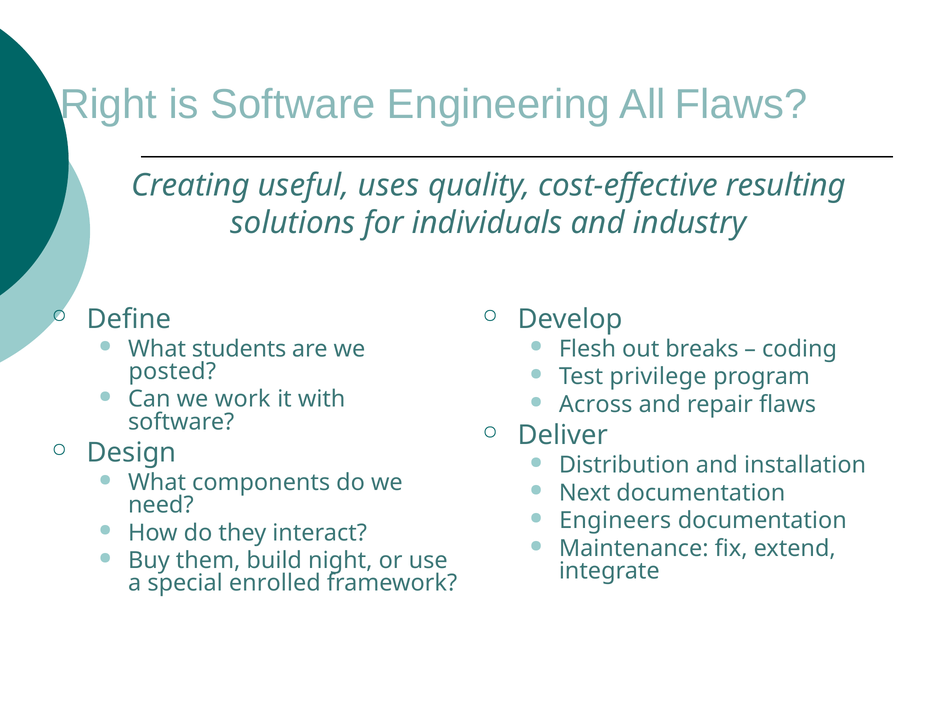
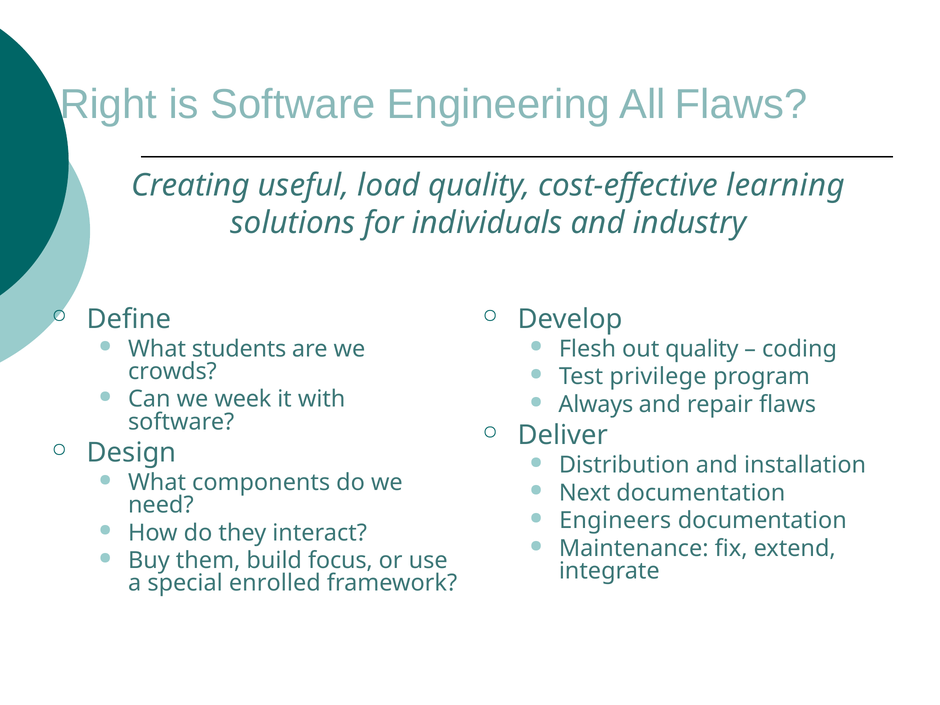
uses: uses -> load (389, 185)
resulting: resulting -> learning (785, 185)
out breaks: breaks -> quality (702, 349)
posted: posted -> crowds (172, 371)
work: work -> week (243, 399)
Across: Across -> Always (596, 404)
night: night -> focus (340, 561)
